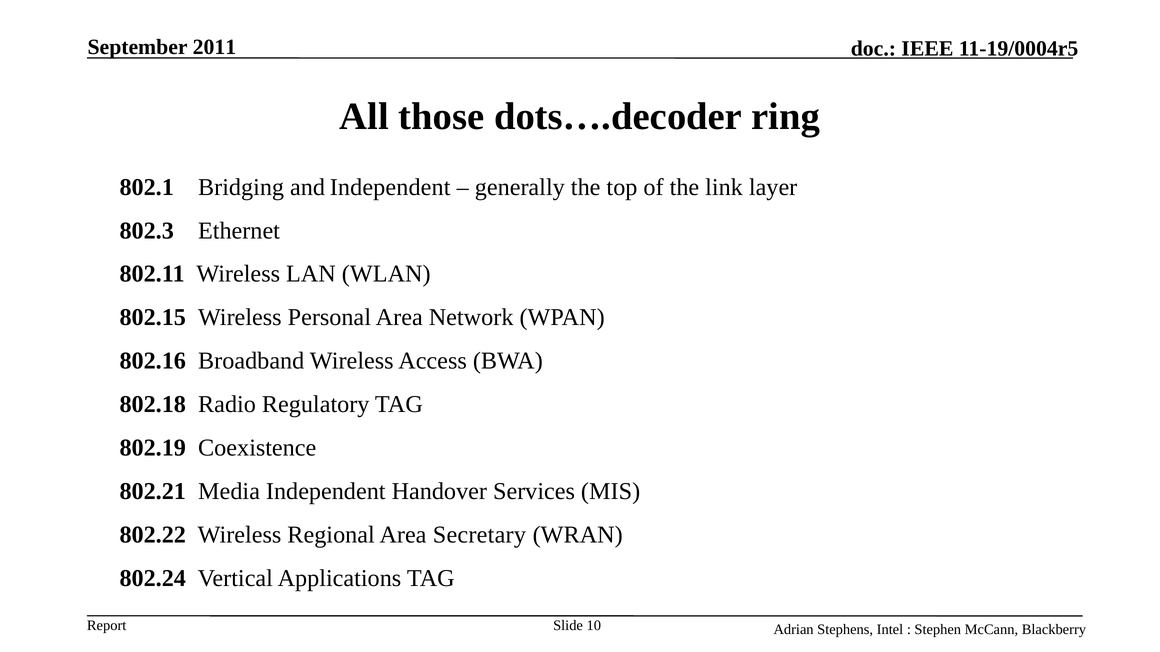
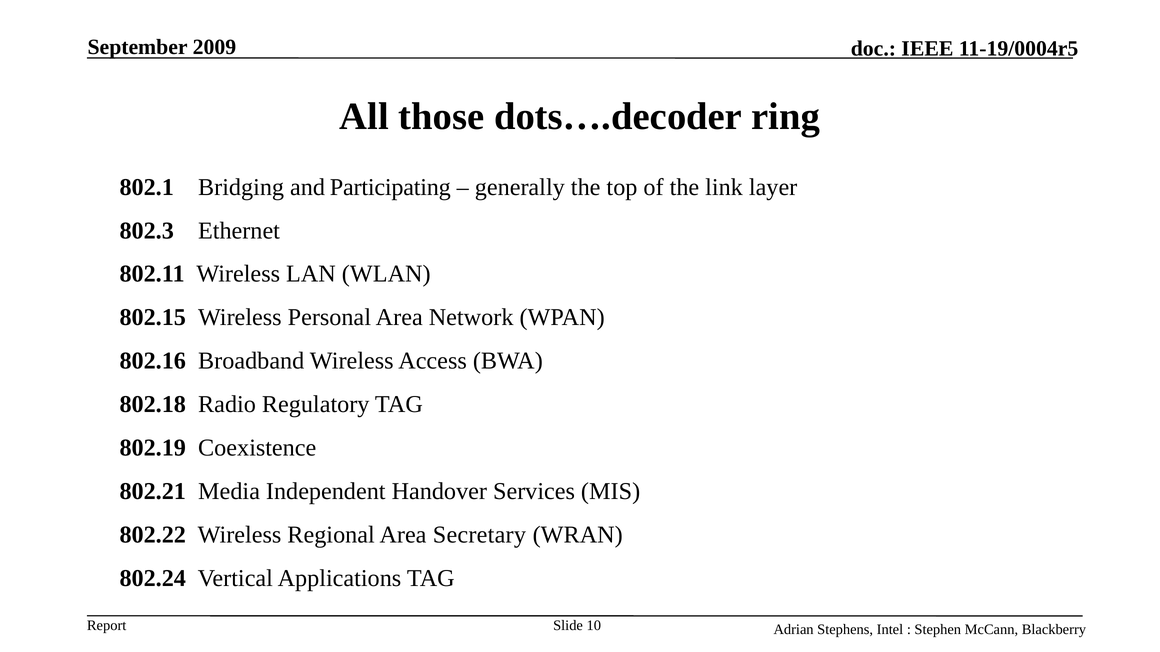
2011: 2011 -> 2009 (214, 47)
and Independent: Independent -> Participating (390, 187)
